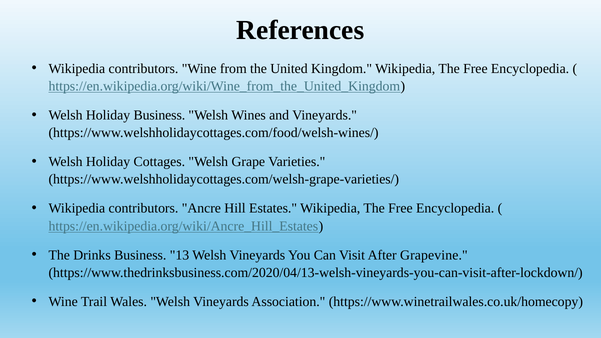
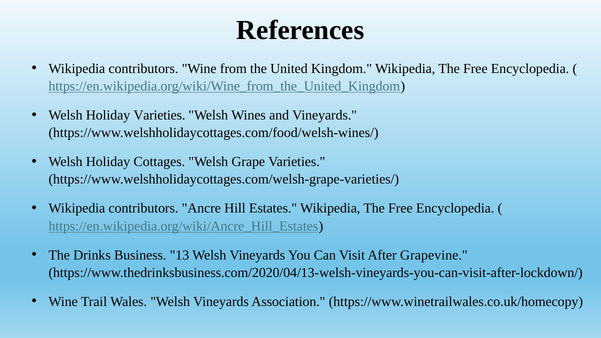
Holiday Business: Business -> Varieties (159, 115)
